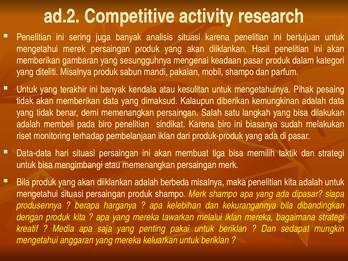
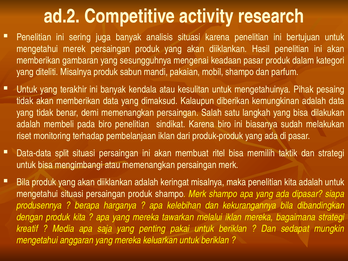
hari: hari -> split (62, 153)
tiga: tiga -> ritel (219, 153)
berbeda: berbeda -> keringat (175, 182)
